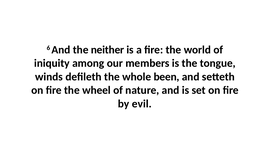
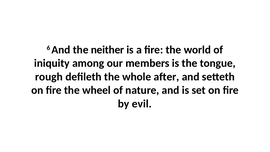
winds: winds -> rough (49, 77)
been: been -> after (166, 77)
